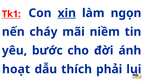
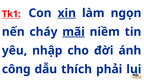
mãi underline: none -> present (74, 32)
bước: bước -> nhập (47, 51)
hoạt: hoạt -> công (16, 69)
